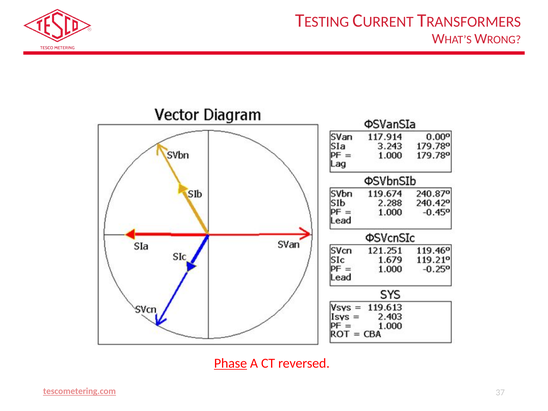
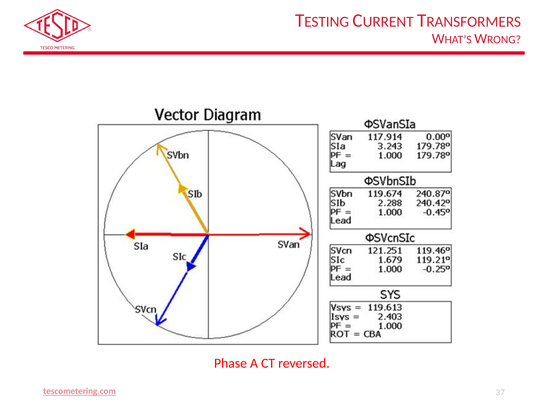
Phase underline: present -> none (231, 363)
